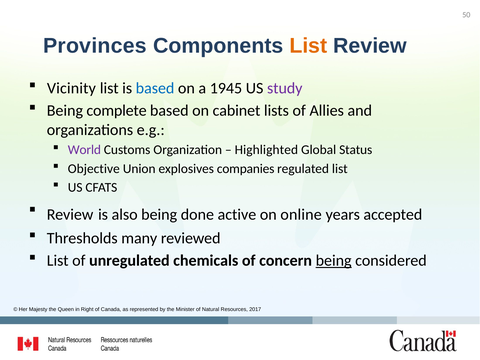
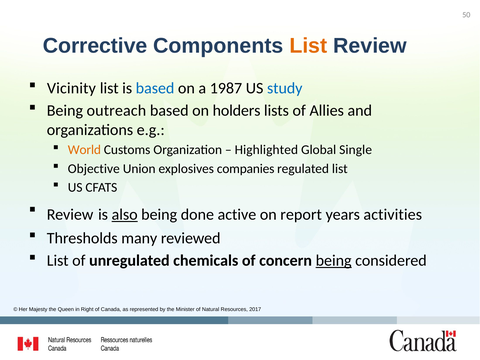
Provinces: Provinces -> Corrective (95, 46)
1945: 1945 -> 1987 (226, 88)
study colour: purple -> blue (285, 88)
complete: complete -> outreach (116, 111)
cabinet: cabinet -> holders (237, 111)
World colour: purple -> orange (84, 150)
Status: Status -> Single (356, 150)
also underline: none -> present (125, 215)
online: online -> report (301, 215)
accepted: accepted -> activities (393, 215)
